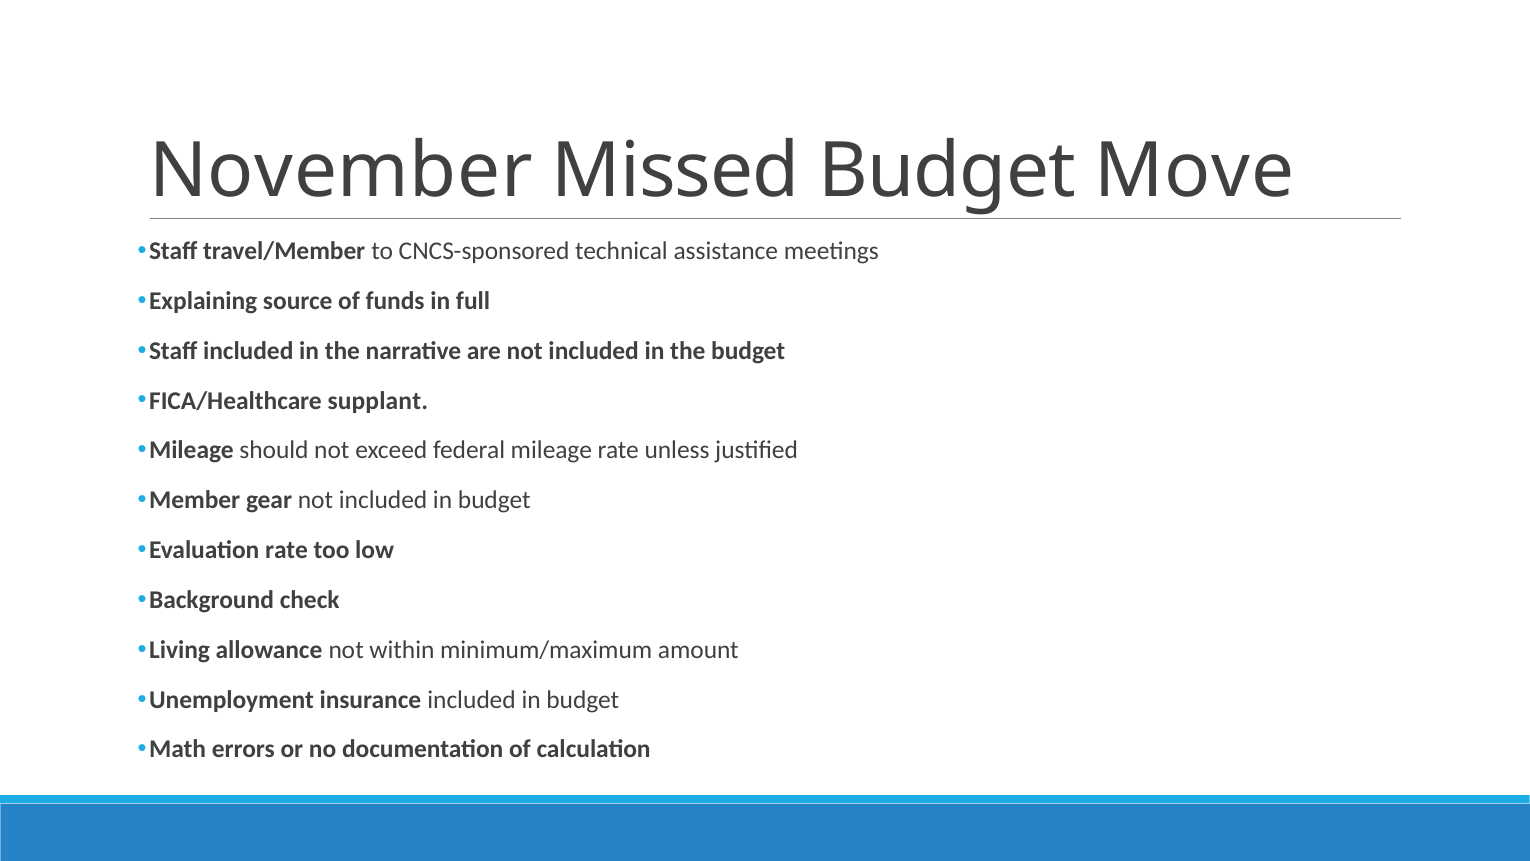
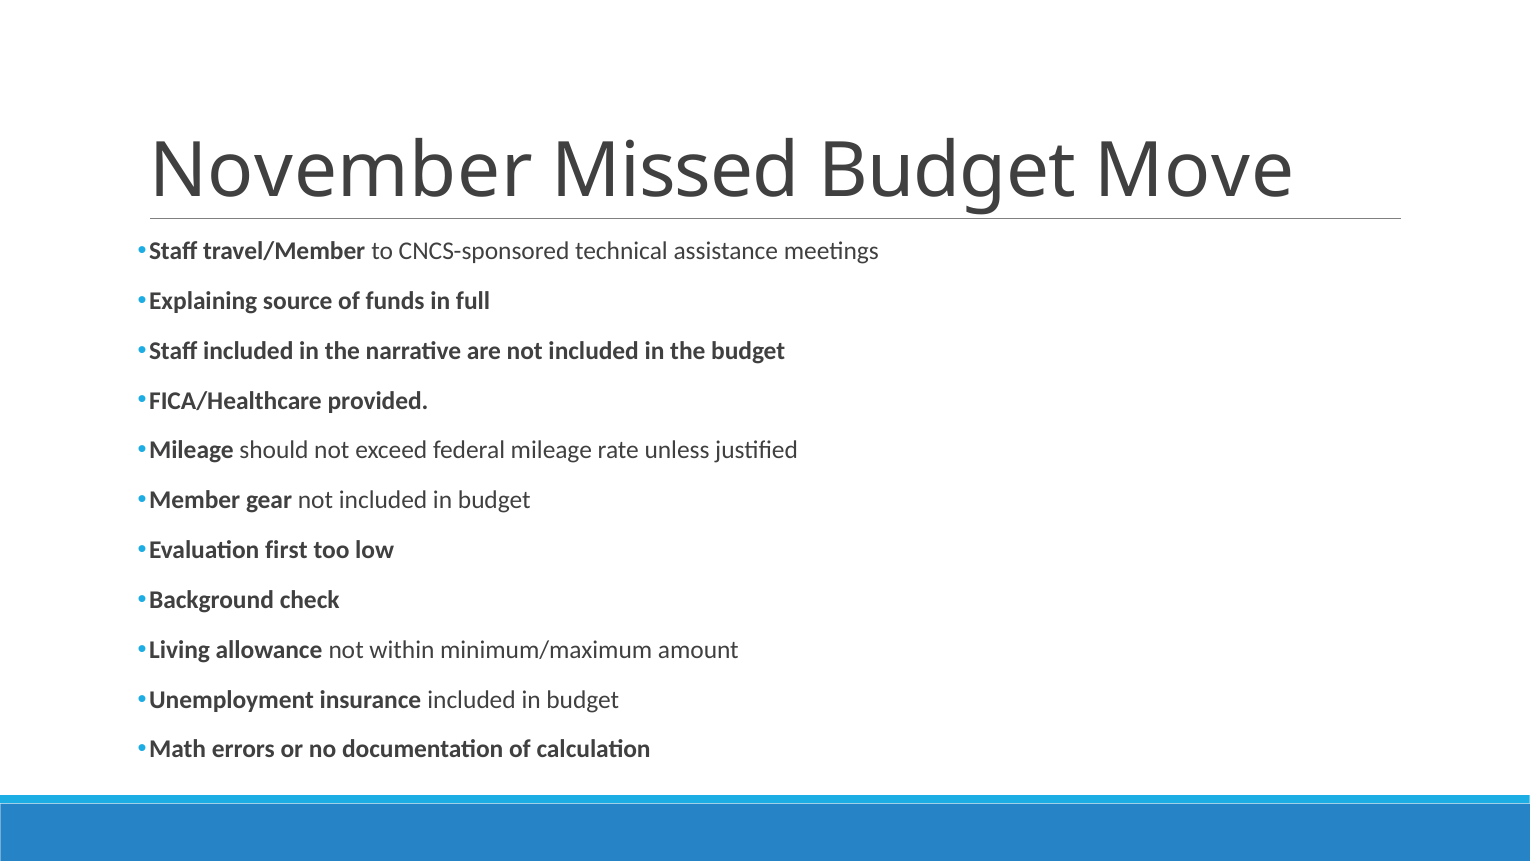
supplant: supplant -> provided (378, 400)
Evaluation rate: rate -> first (286, 550)
